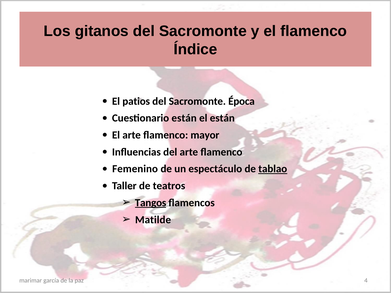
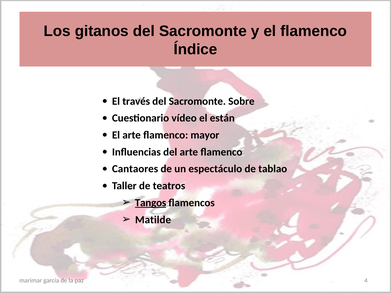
patios: patios -> través (136, 101)
Época: Época -> Sobre (241, 101)
Cuestionario están: están -> vídeo (184, 118)
Femenino: Femenino -> Cantaores (135, 169)
tablao underline: present -> none (273, 169)
